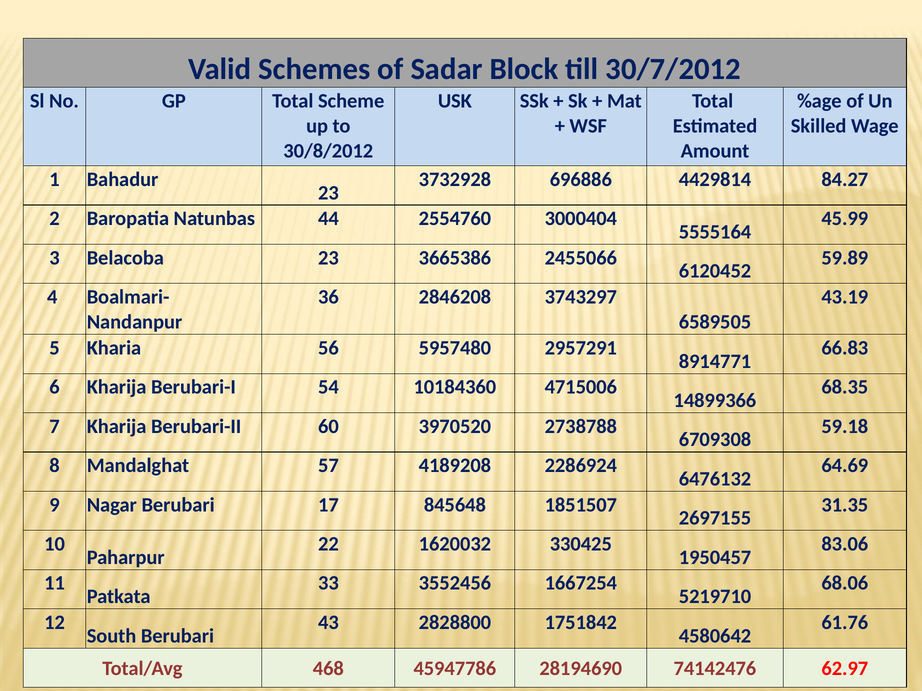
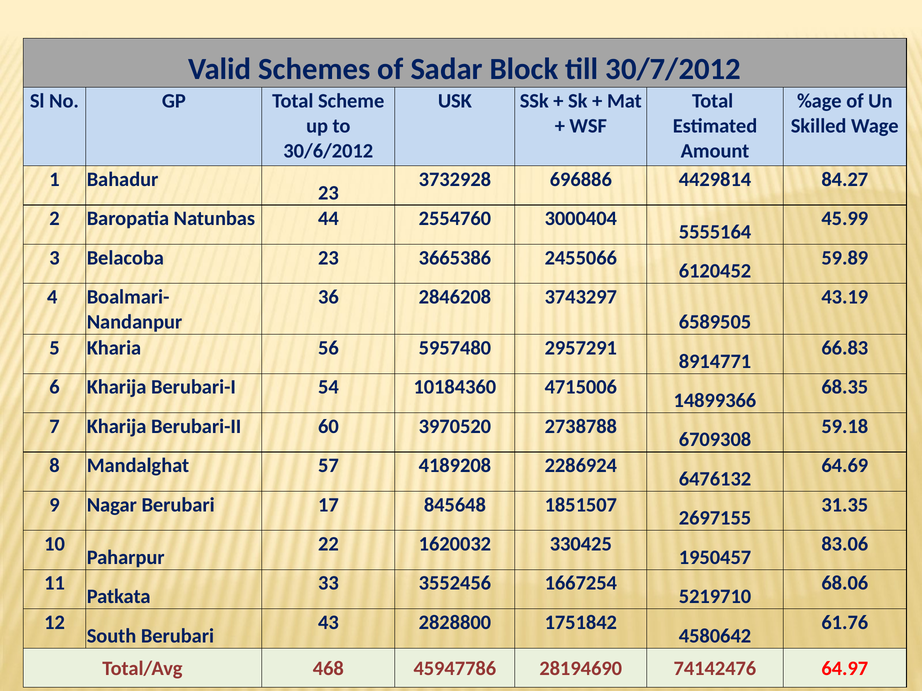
30/8/2012: 30/8/2012 -> 30/6/2012 (328, 151)
62.97: 62.97 -> 64.97 (845, 669)
